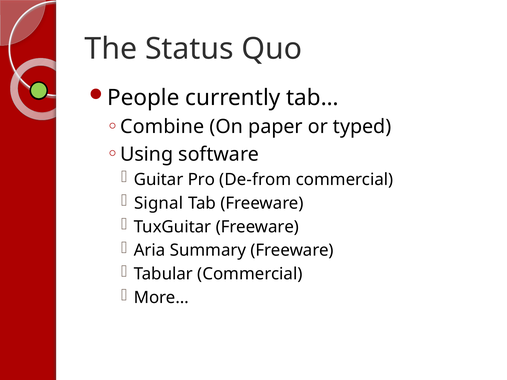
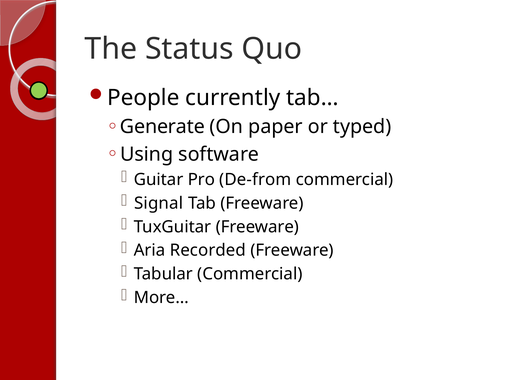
Combine: Combine -> Generate (162, 127)
Summary: Summary -> Recorded (208, 251)
